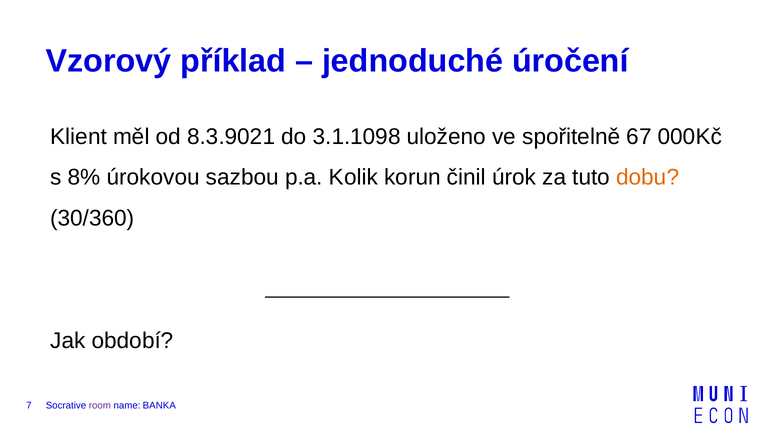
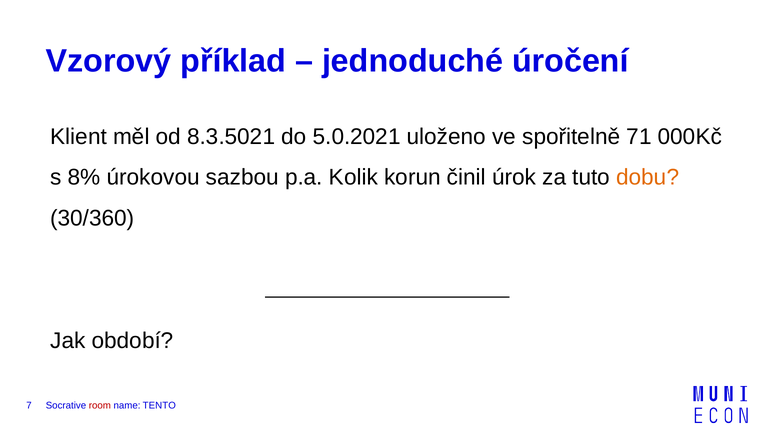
8.3.9021: 8.3.9021 -> 8.3.5021 (231, 136)
3.1.1098: 3.1.1098 -> 5.0.2021 (357, 136)
67: 67 -> 71 (639, 136)
room colour: purple -> red (100, 405)
BANKA: BANKA -> TENTO (159, 405)
